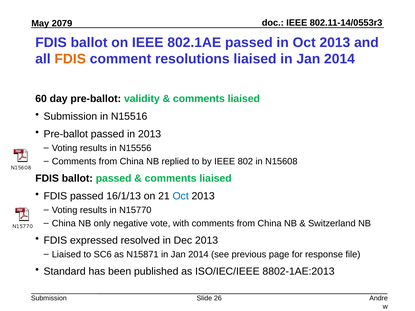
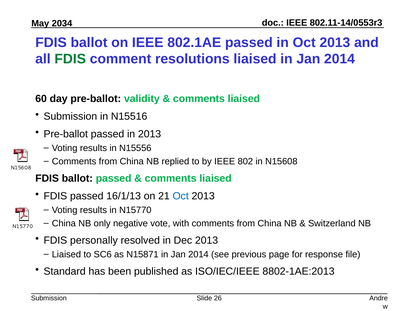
2079: 2079 -> 2034 (62, 24)
FDIS colour: orange -> green (70, 59)
expressed: expressed -> personally (94, 241)
